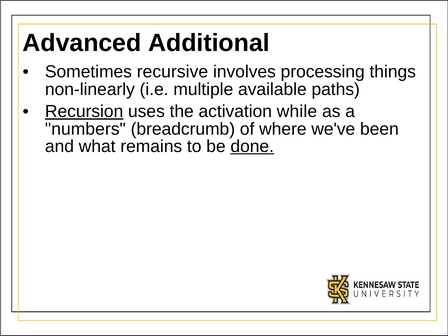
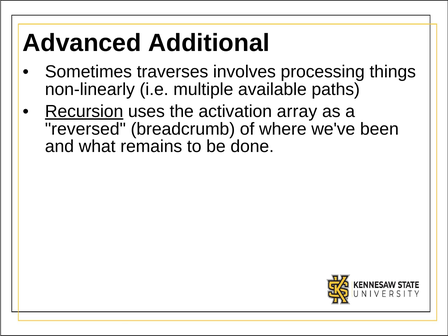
recursive: recursive -> traverses (173, 72)
while: while -> array (297, 112)
numbers: numbers -> reversed (85, 129)
done underline: present -> none (252, 146)
